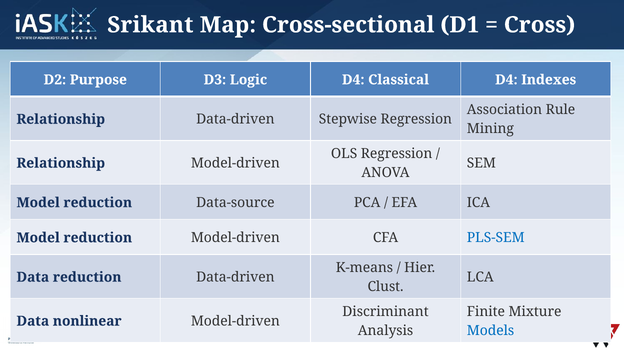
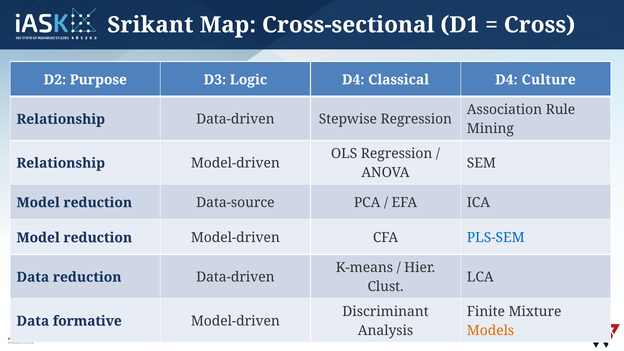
Indexes: Indexes -> Culture (549, 80)
nonlinear: nonlinear -> formative (87, 321)
Models colour: blue -> orange (491, 330)
